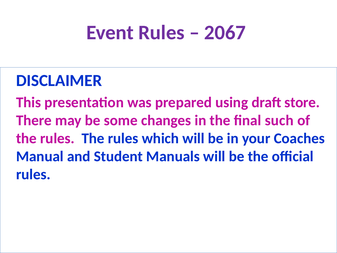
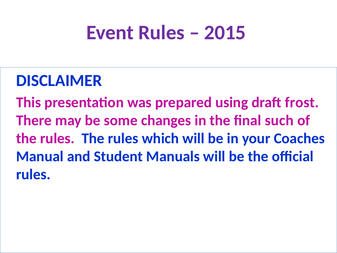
2067: 2067 -> 2015 (225, 33)
store: store -> frost (302, 102)
